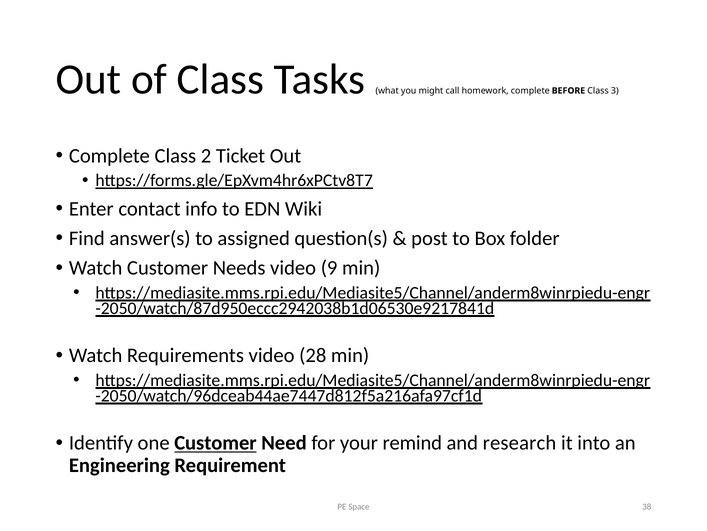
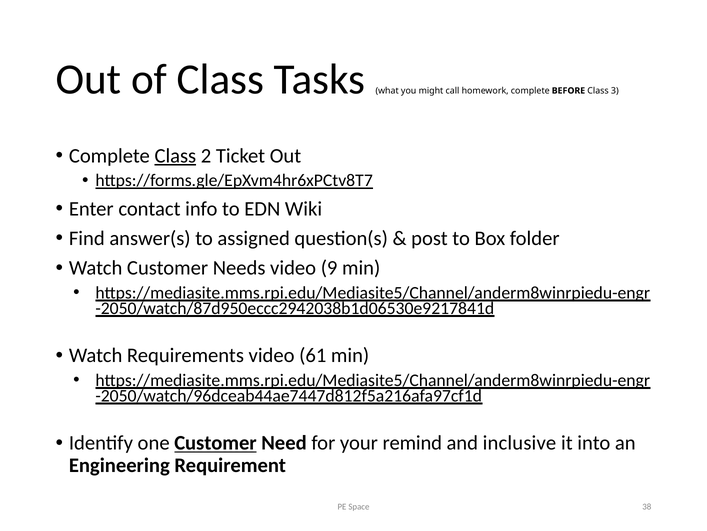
Class underline: none -> present (175, 156)
28: 28 -> 61 (313, 355)
research: research -> inclusive (519, 442)
